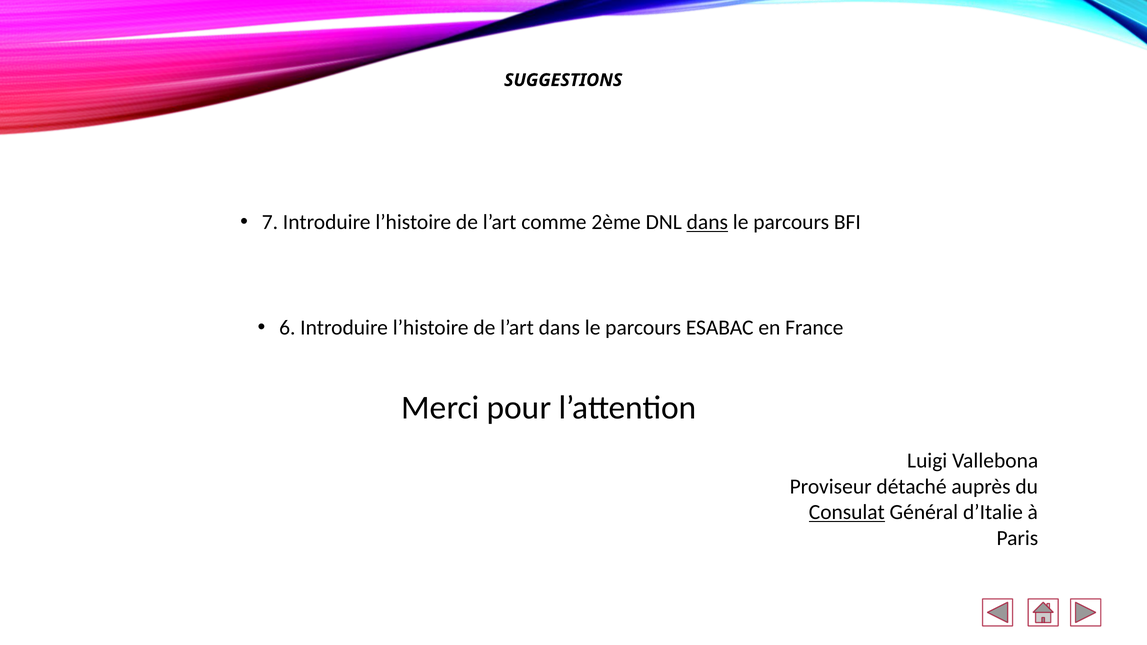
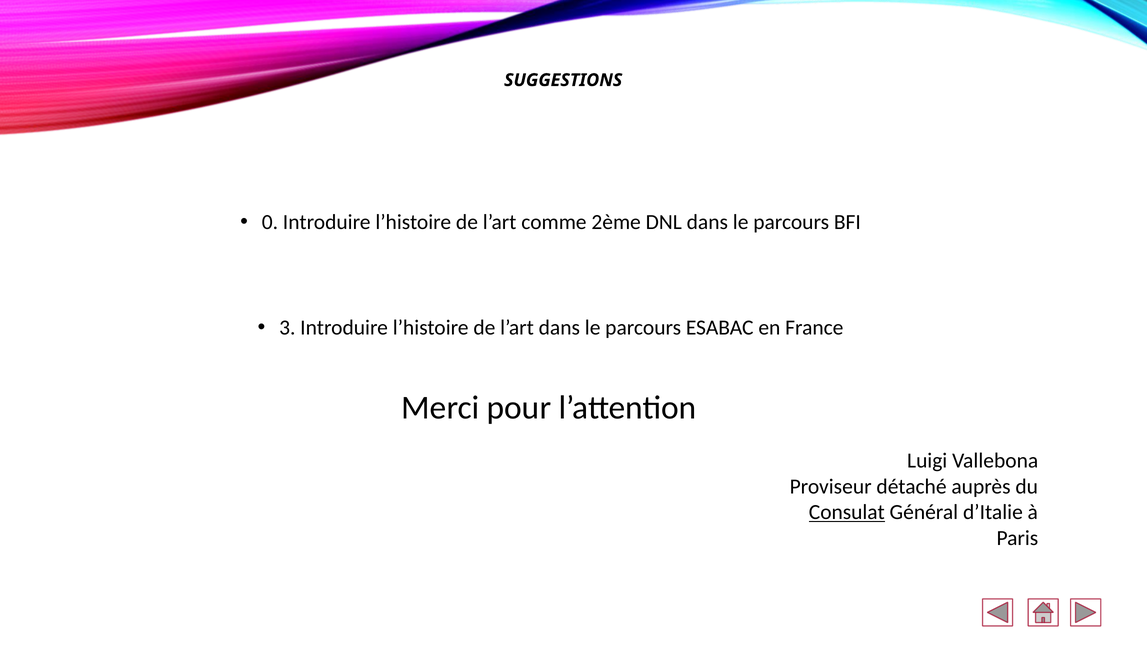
7: 7 -> 0 (270, 222)
dans underline: present -> none (707, 222)
6: 6 -> 3 (287, 328)
